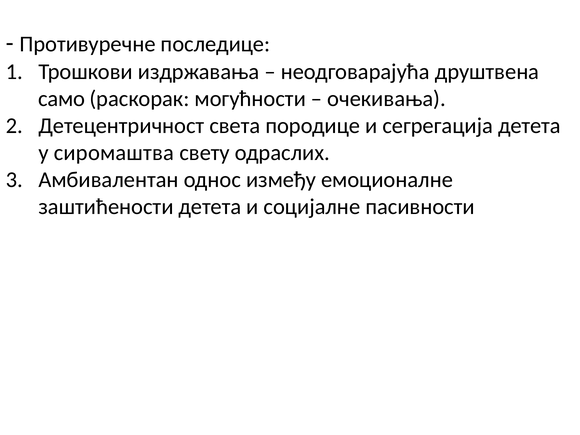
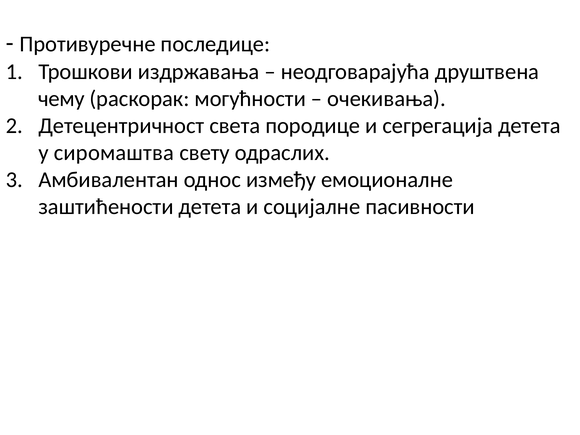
само: само -> чему (62, 99)
